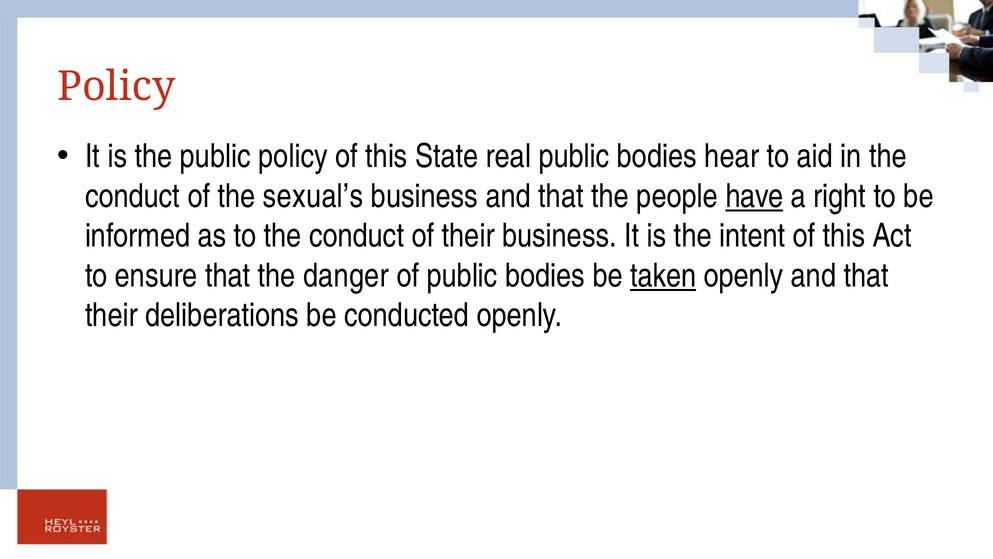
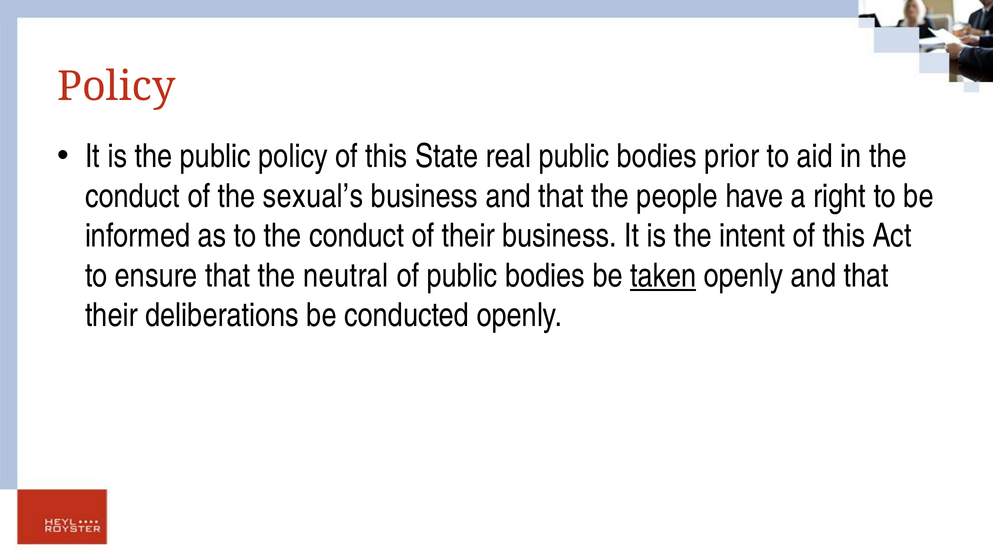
hear: hear -> prior (732, 156)
have underline: present -> none (754, 196)
danger: danger -> neutral (346, 275)
